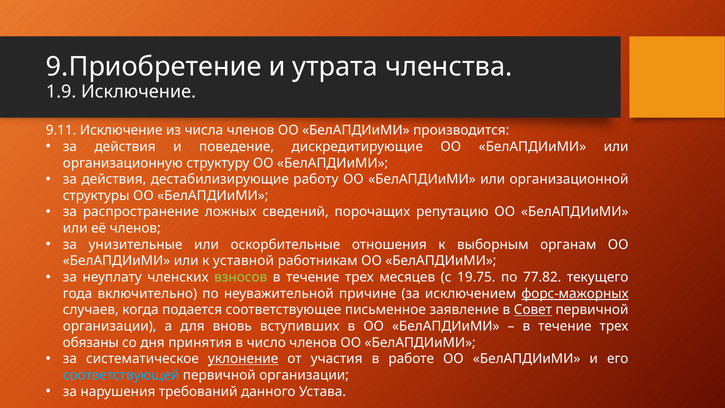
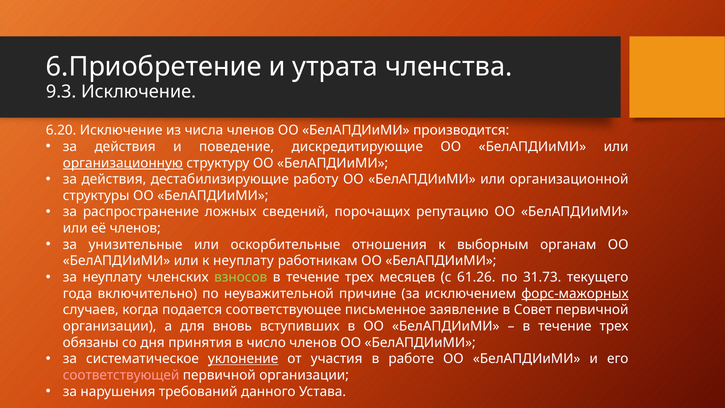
9.Приобретение: 9.Приобретение -> 6.Приобретение (154, 67)
1.9: 1.9 -> 9.3 (61, 92)
9.11: 9.11 -> 6.20 (61, 130)
организационную underline: none -> present (123, 163)
к уставной: уставной -> неуплату (243, 261)
19.75: 19.75 -> 61.26 (476, 277)
77.82: 77.82 -> 31.73 (542, 277)
Совет underline: present -> none (533, 310)
соответствующей colour: light blue -> pink (121, 375)
